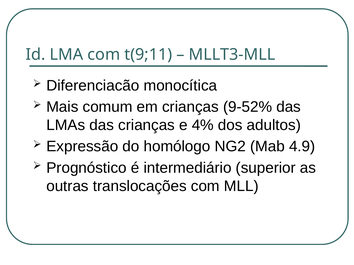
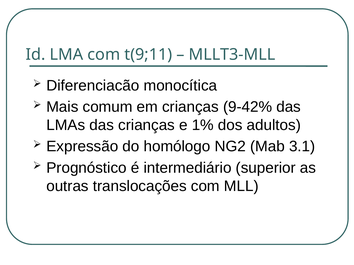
9-52%: 9-52% -> 9-42% (248, 107)
4%: 4% -> 1% (203, 125)
4.9: 4.9 -> 3.1 (302, 147)
